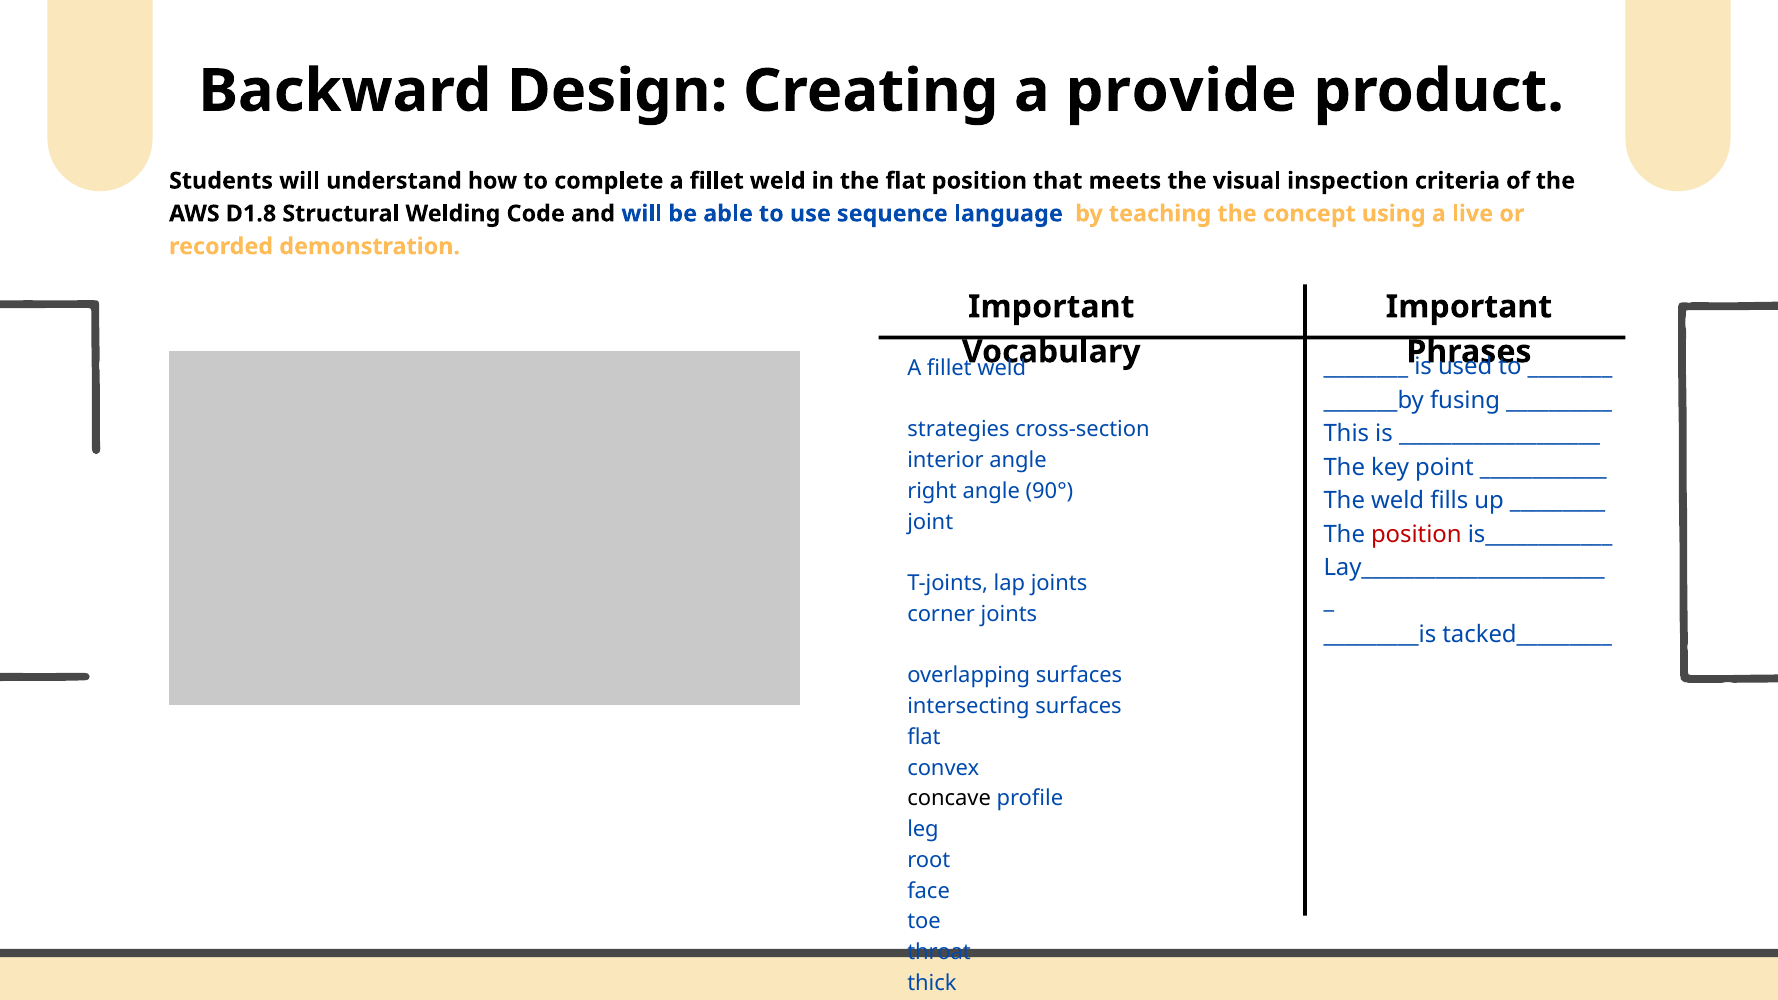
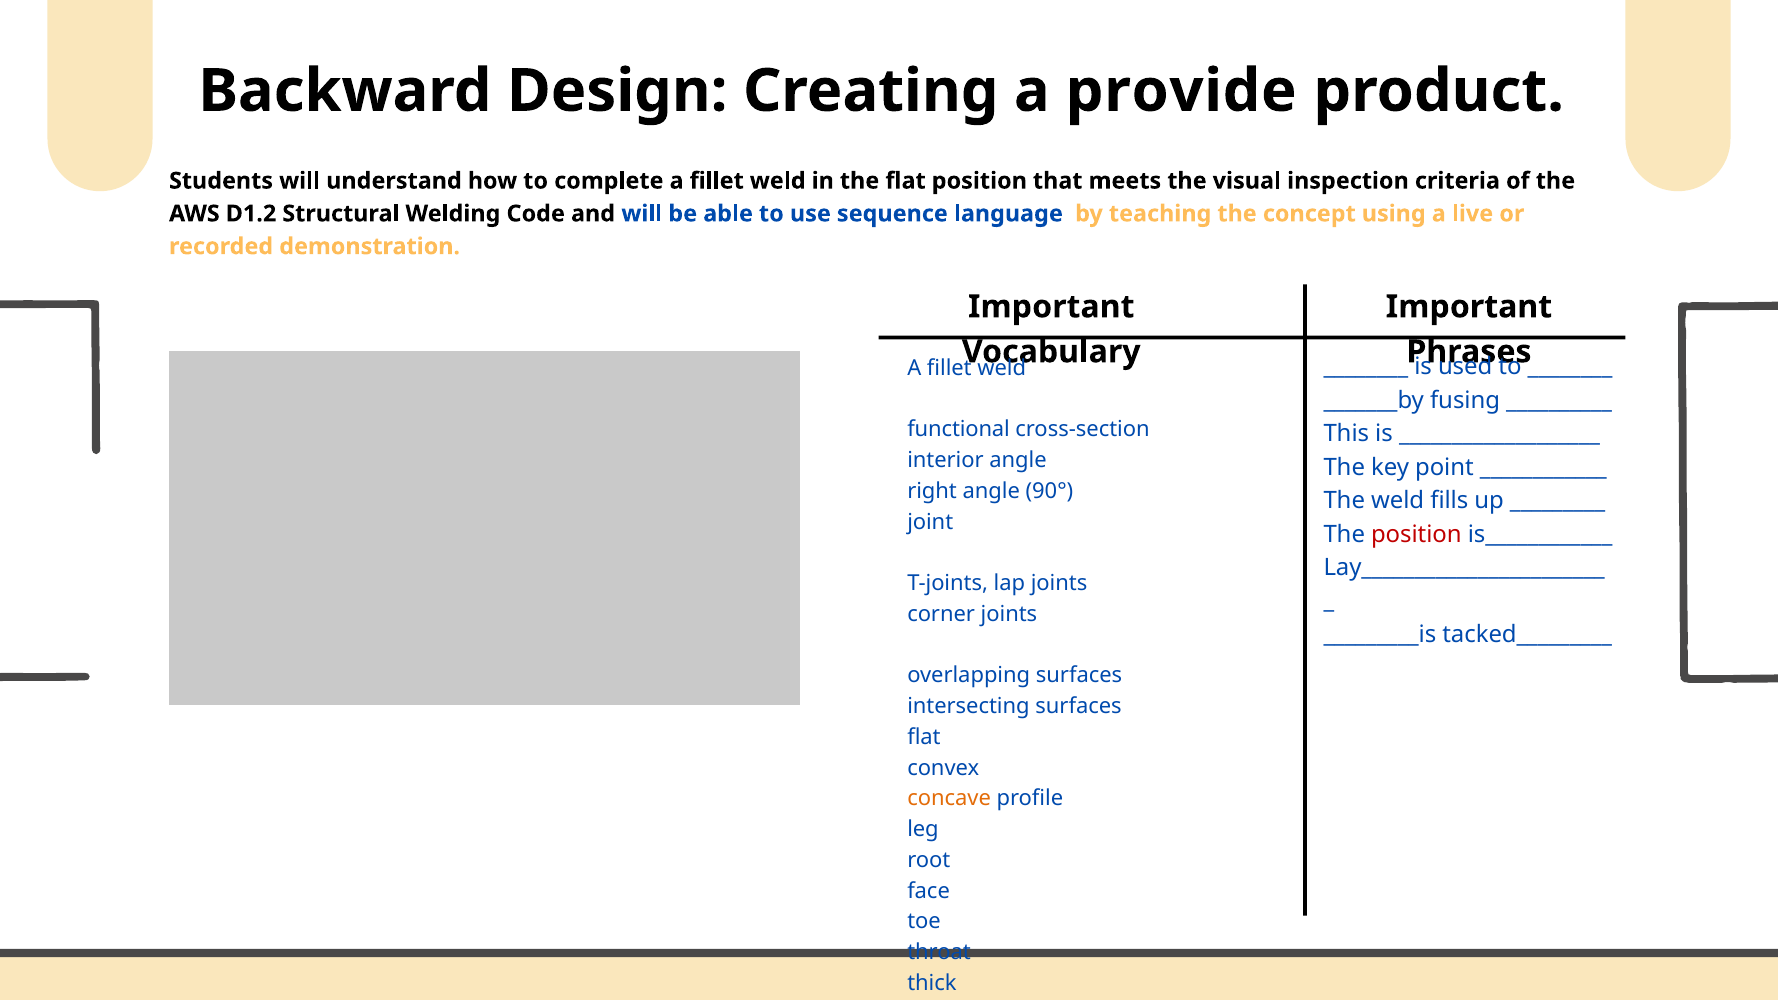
D1.8: D1.8 -> D1.2 (251, 214)
strategies: strategies -> functional (959, 430)
concave colour: black -> orange (949, 799)
